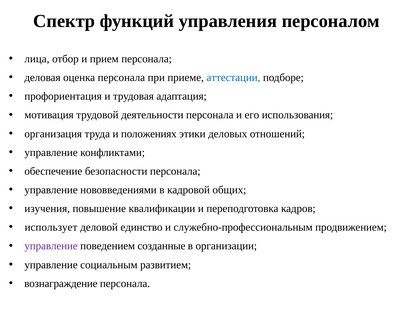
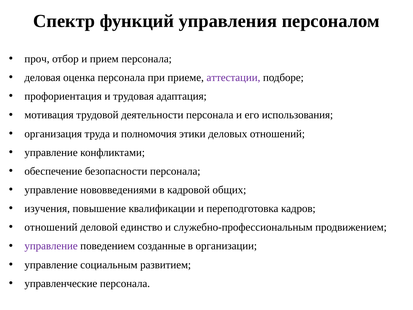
лица: лица -> проч (37, 59)
аттестации colour: blue -> purple (233, 78)
положениях: положениях -> полномочия (149, 134)
использует: использует -> отношений (51, 227)
вознаграждение: вознаграждение -> управленческие (61, 283)
